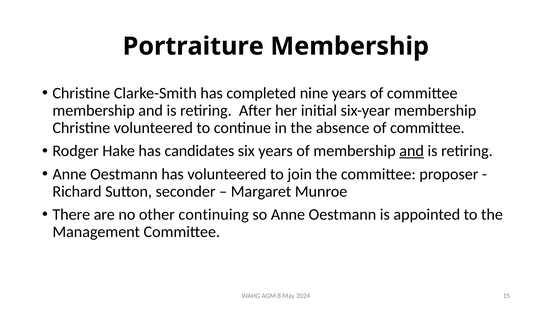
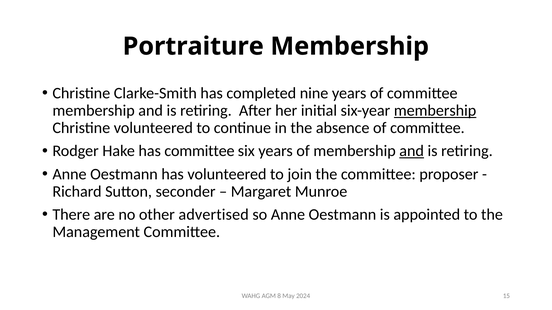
membership underline: none -> present (435, 111)
has candidates: candidates -> committee (199, 151)
continuing: continuing -> advertised (214, 215)
